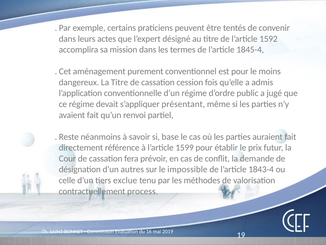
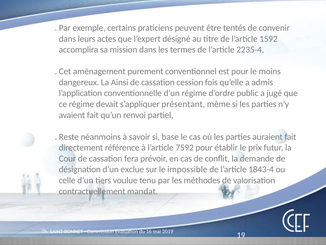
1845-4: 1845-4 -> 2235-4 (250, 50)
La Titre: Titre -> Ainsi (120, 82)
1599: 1599 -> 7592 (185, 147)
autres: autres -> exclue (132, 169)
exclue: exclue -> voulue (125, 180)
process: process -> mandat (143, 191)
